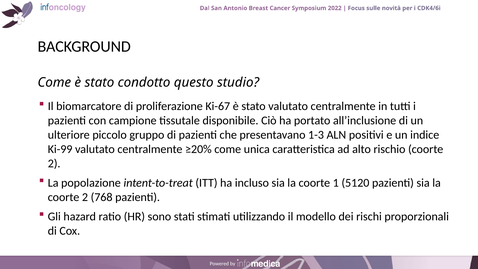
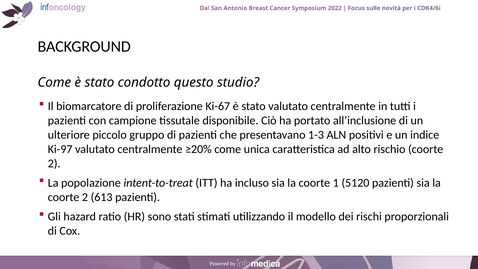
Ki-99: Ki-99 -> Ki-97 (60, 149)
768: 768 -> 613 (102, 197)
